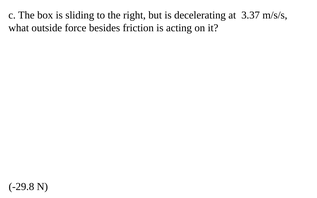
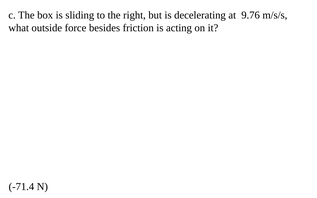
3.37: 3.37 -> 9.76 (251, 15)
-29.8: -29.8 -> -71.4 (21, 187)
